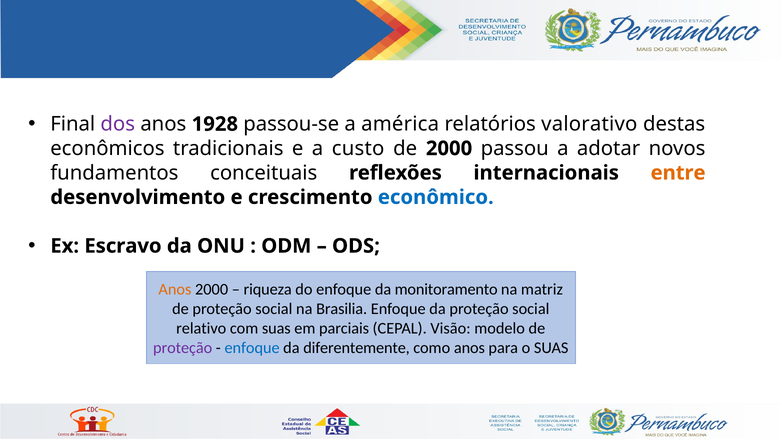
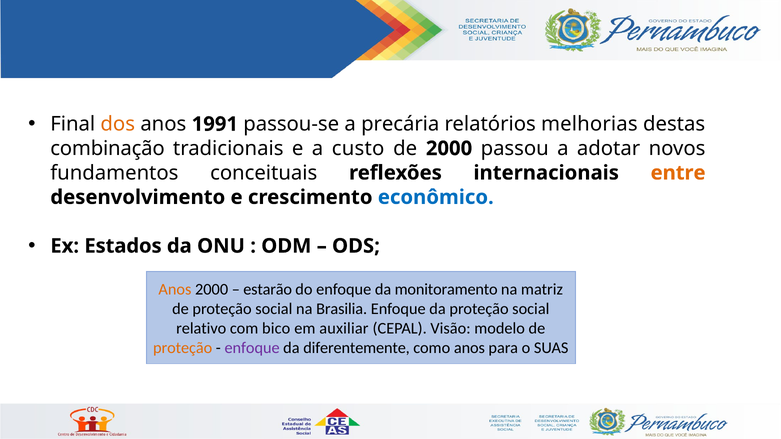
dos colour: purple -> orange (118, 124)
1928: 1928 -> 1991 (215, 124)
américa: américa -> precária (400, 124)
valorativo: valorativo -> melhorias (589, 124)
econômicos: econômicos -> combinação (108, 149)
Escravo: Escravo -> Estados (123, 246)
riqueza: riqueza -> estarão (268, 290)
com suas: suas -> bico (276, 329)
parciais: parciais -> auxiliar (344, 329)
proteção colour: purple -> orange (183, 348)
enfoque colour: blue -> purple (252, 348)
